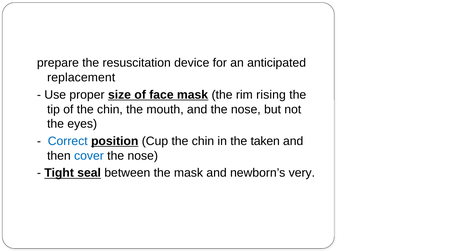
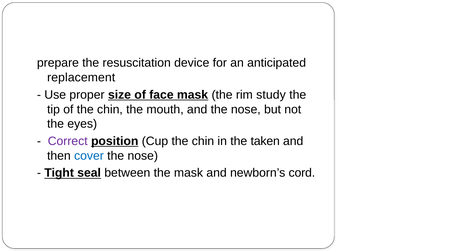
rising: rising -> study (271, 95)
Correct colour: blue -> purple (68, 141)
very: very -> cord (302, 173)
